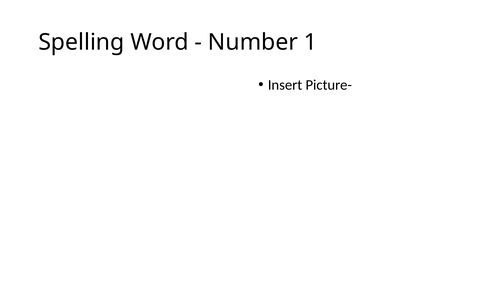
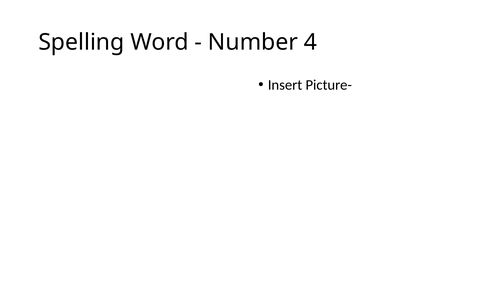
1: 1 -> 4 (311, 42)
